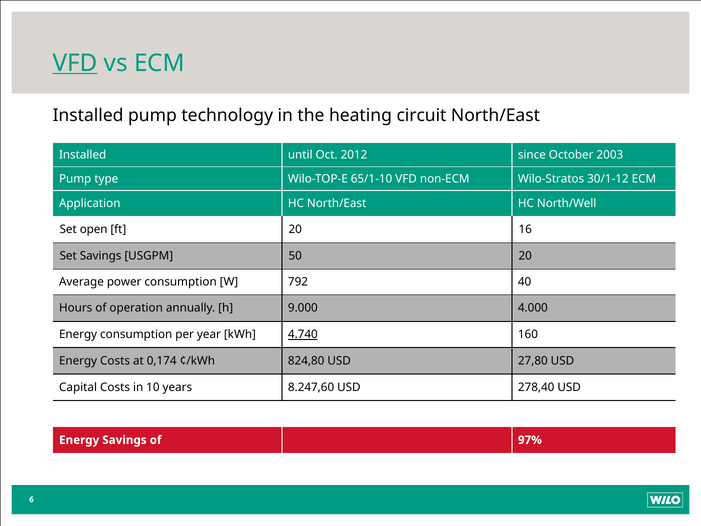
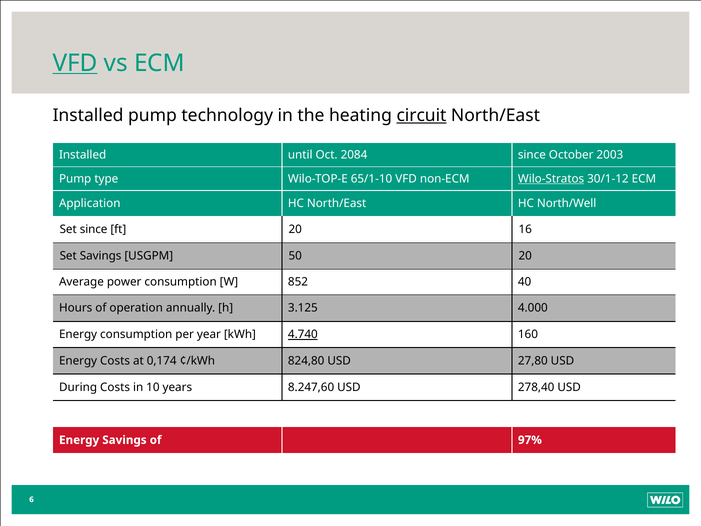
circuit underline: none -> present (421, 116)
2012: 2012 -> 2084 (354, 155)
Wilo-Stratos underline: none -> present (551, 179)
Set open: open -> since (94, 230)
792: 792 -> 852 (298, 282)
9.000: 9.000 -> 3.125 (303, 308)
Capital: Capital -> During (78, 387)
